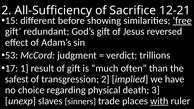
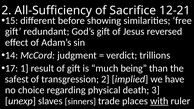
free underline: present -> none (182, 21)
53: 53 -> 14 (12, 55)
often: often -> being (134, 68)
